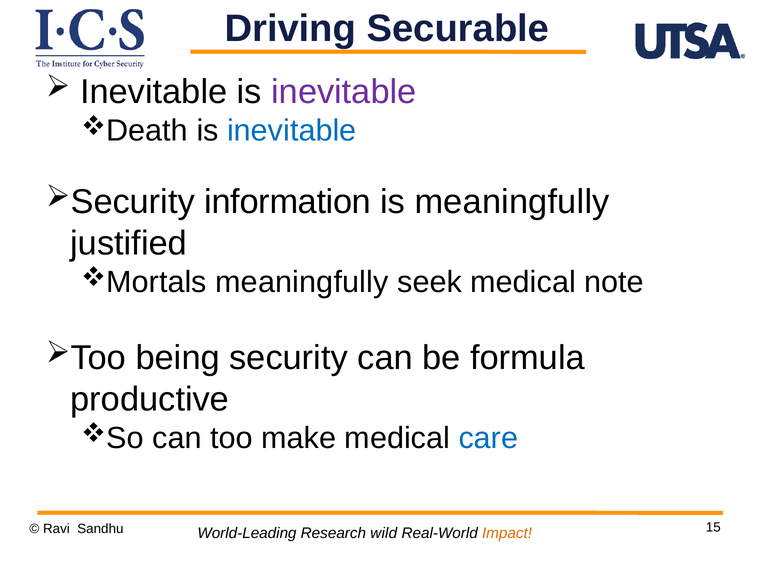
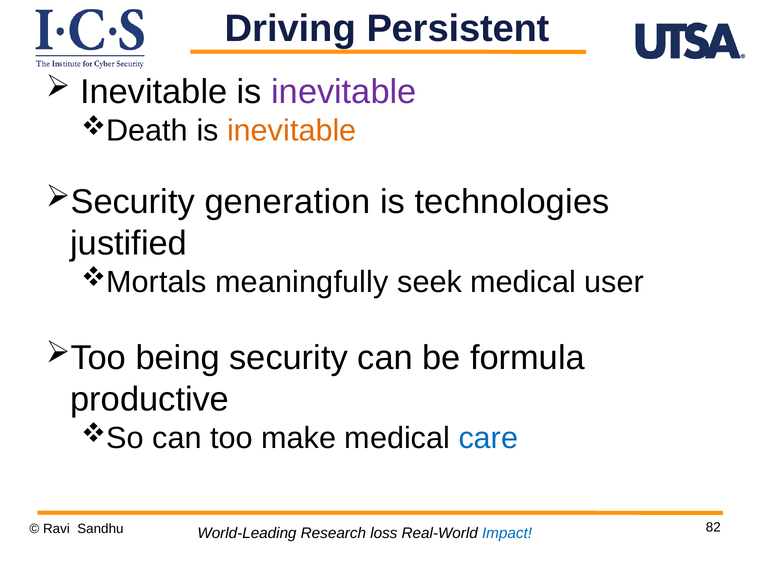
Securable: Securable -> Persistent (458, 28)
inevitable colour: blue -> orange (292, 131)
information: information -> generation (287, 202)
is meaningfully: meaningfully -> technologies (512, 202)
note: note -> user (614, 282)
15: 15 -> 82 (713, 528)
wild: wild -> loss (384, 533)
Impact colour: orange -> blue (507, 533)
